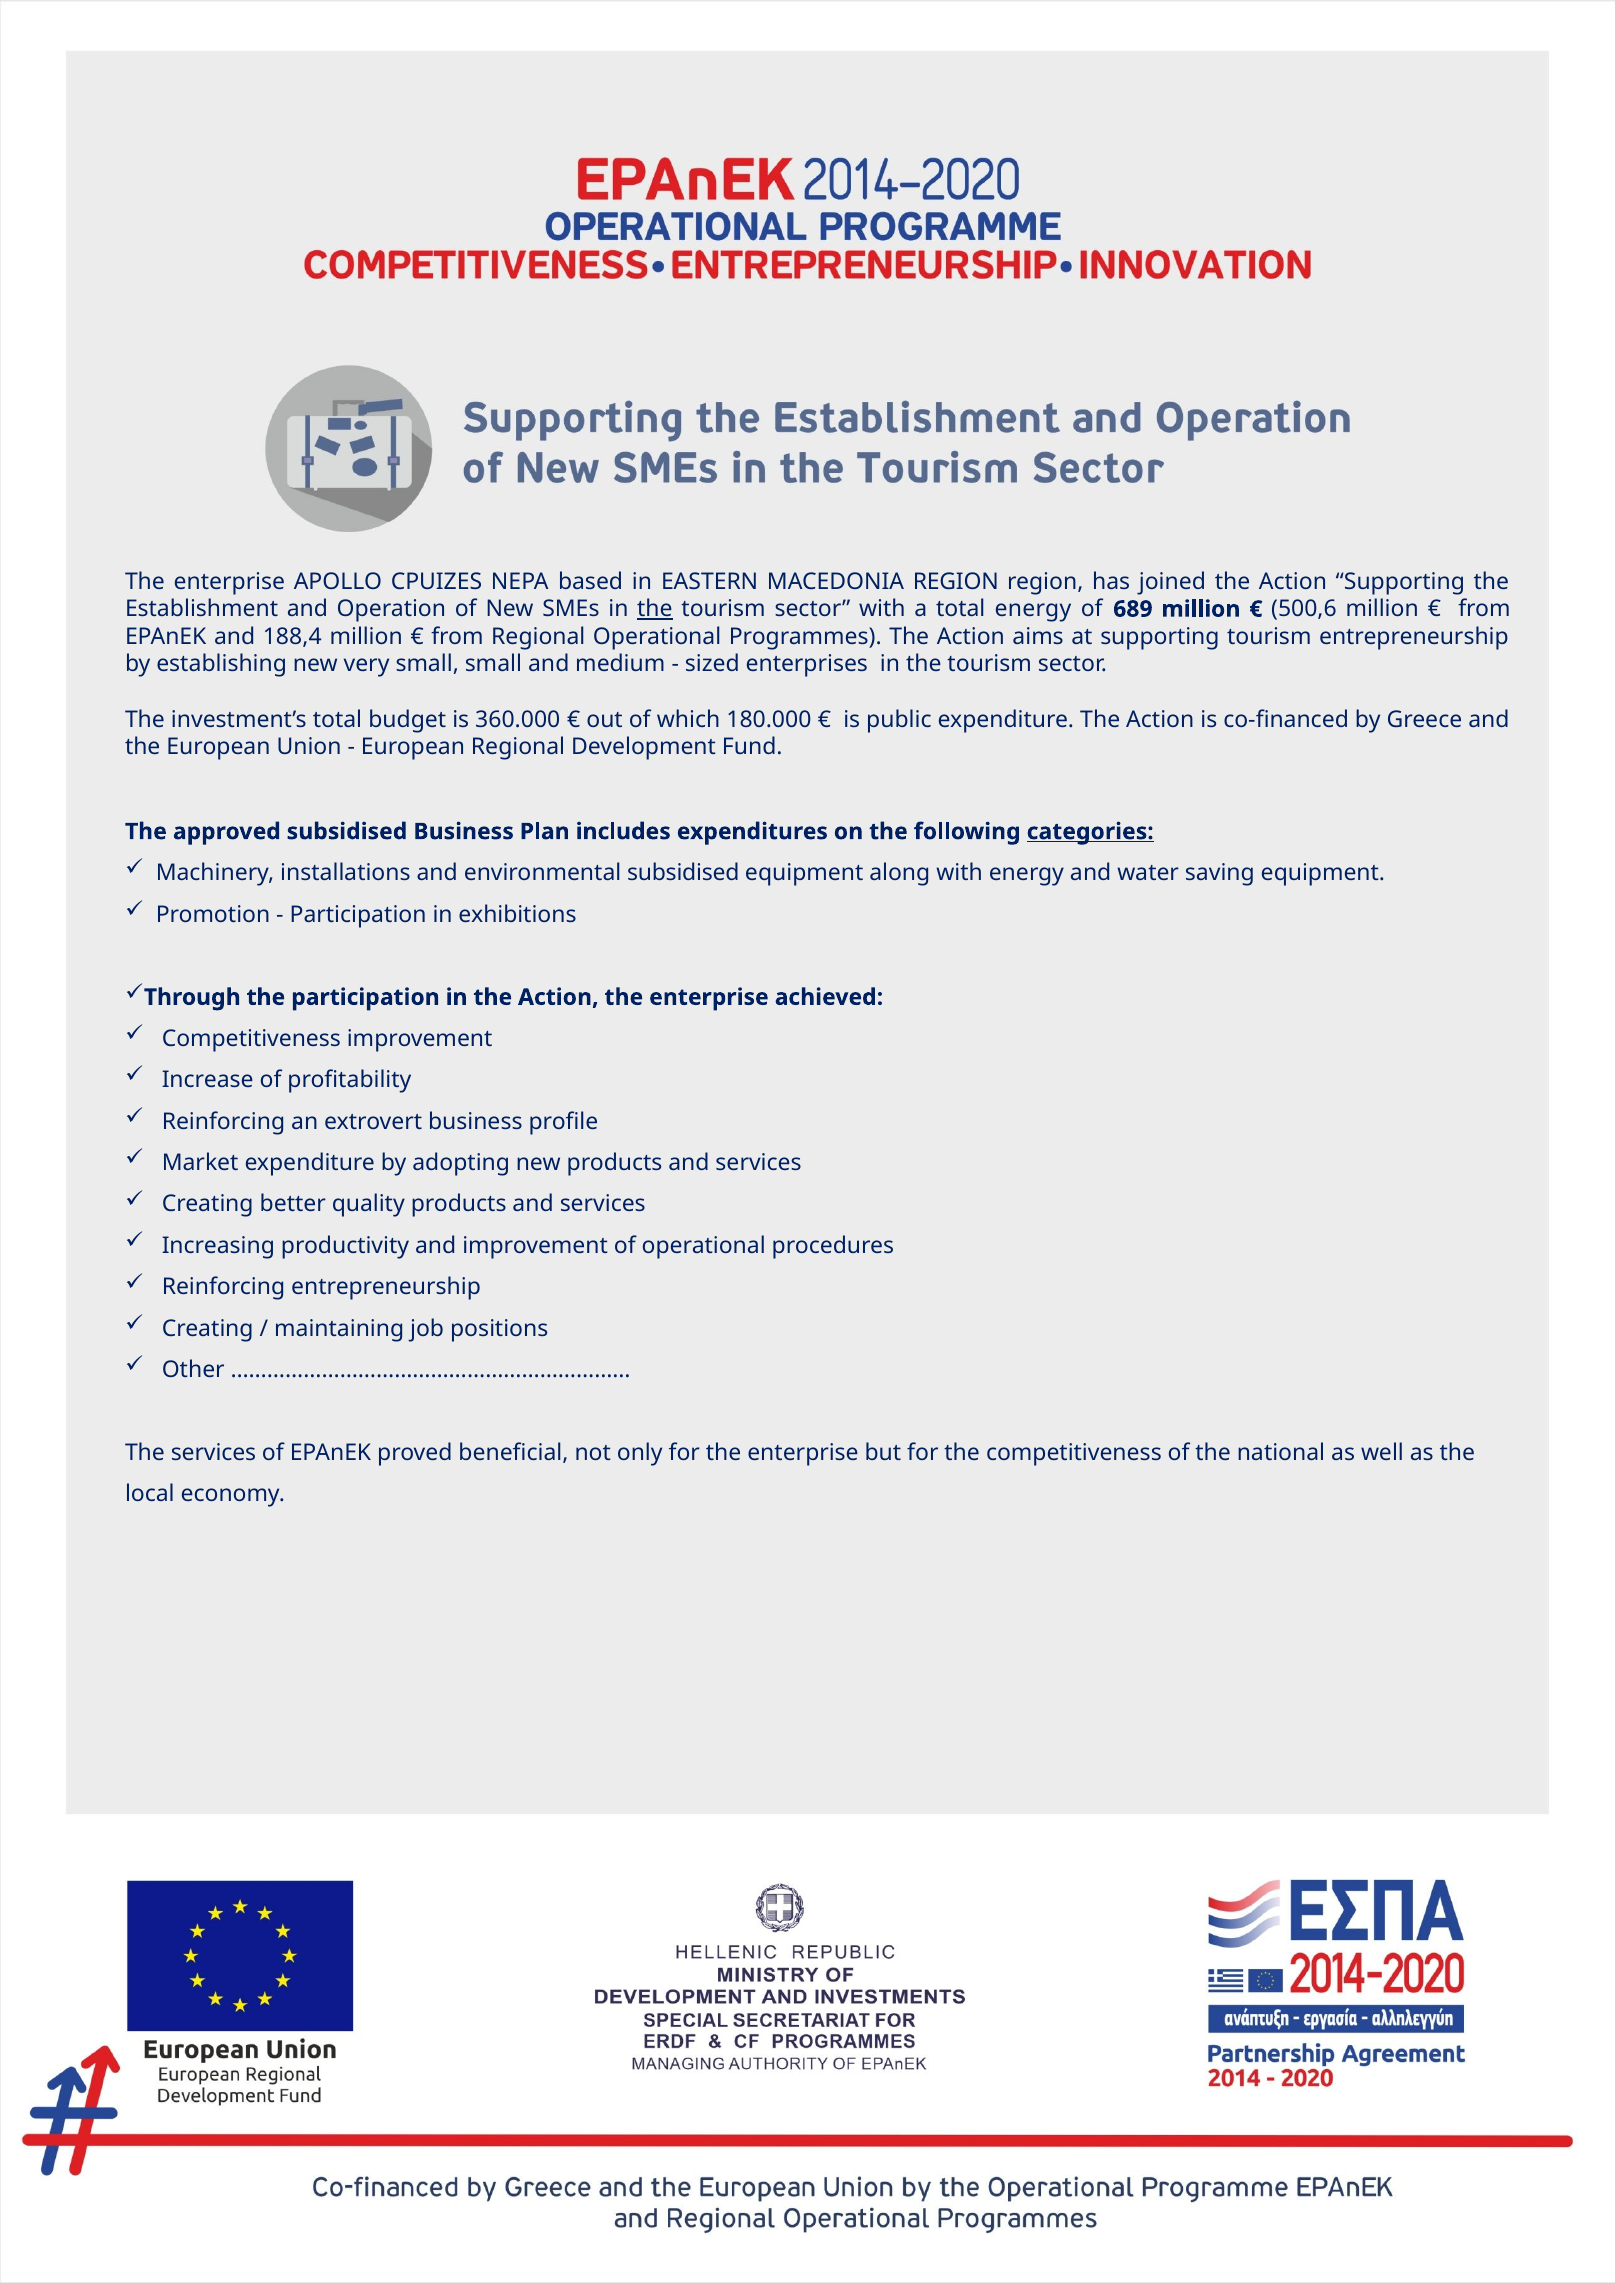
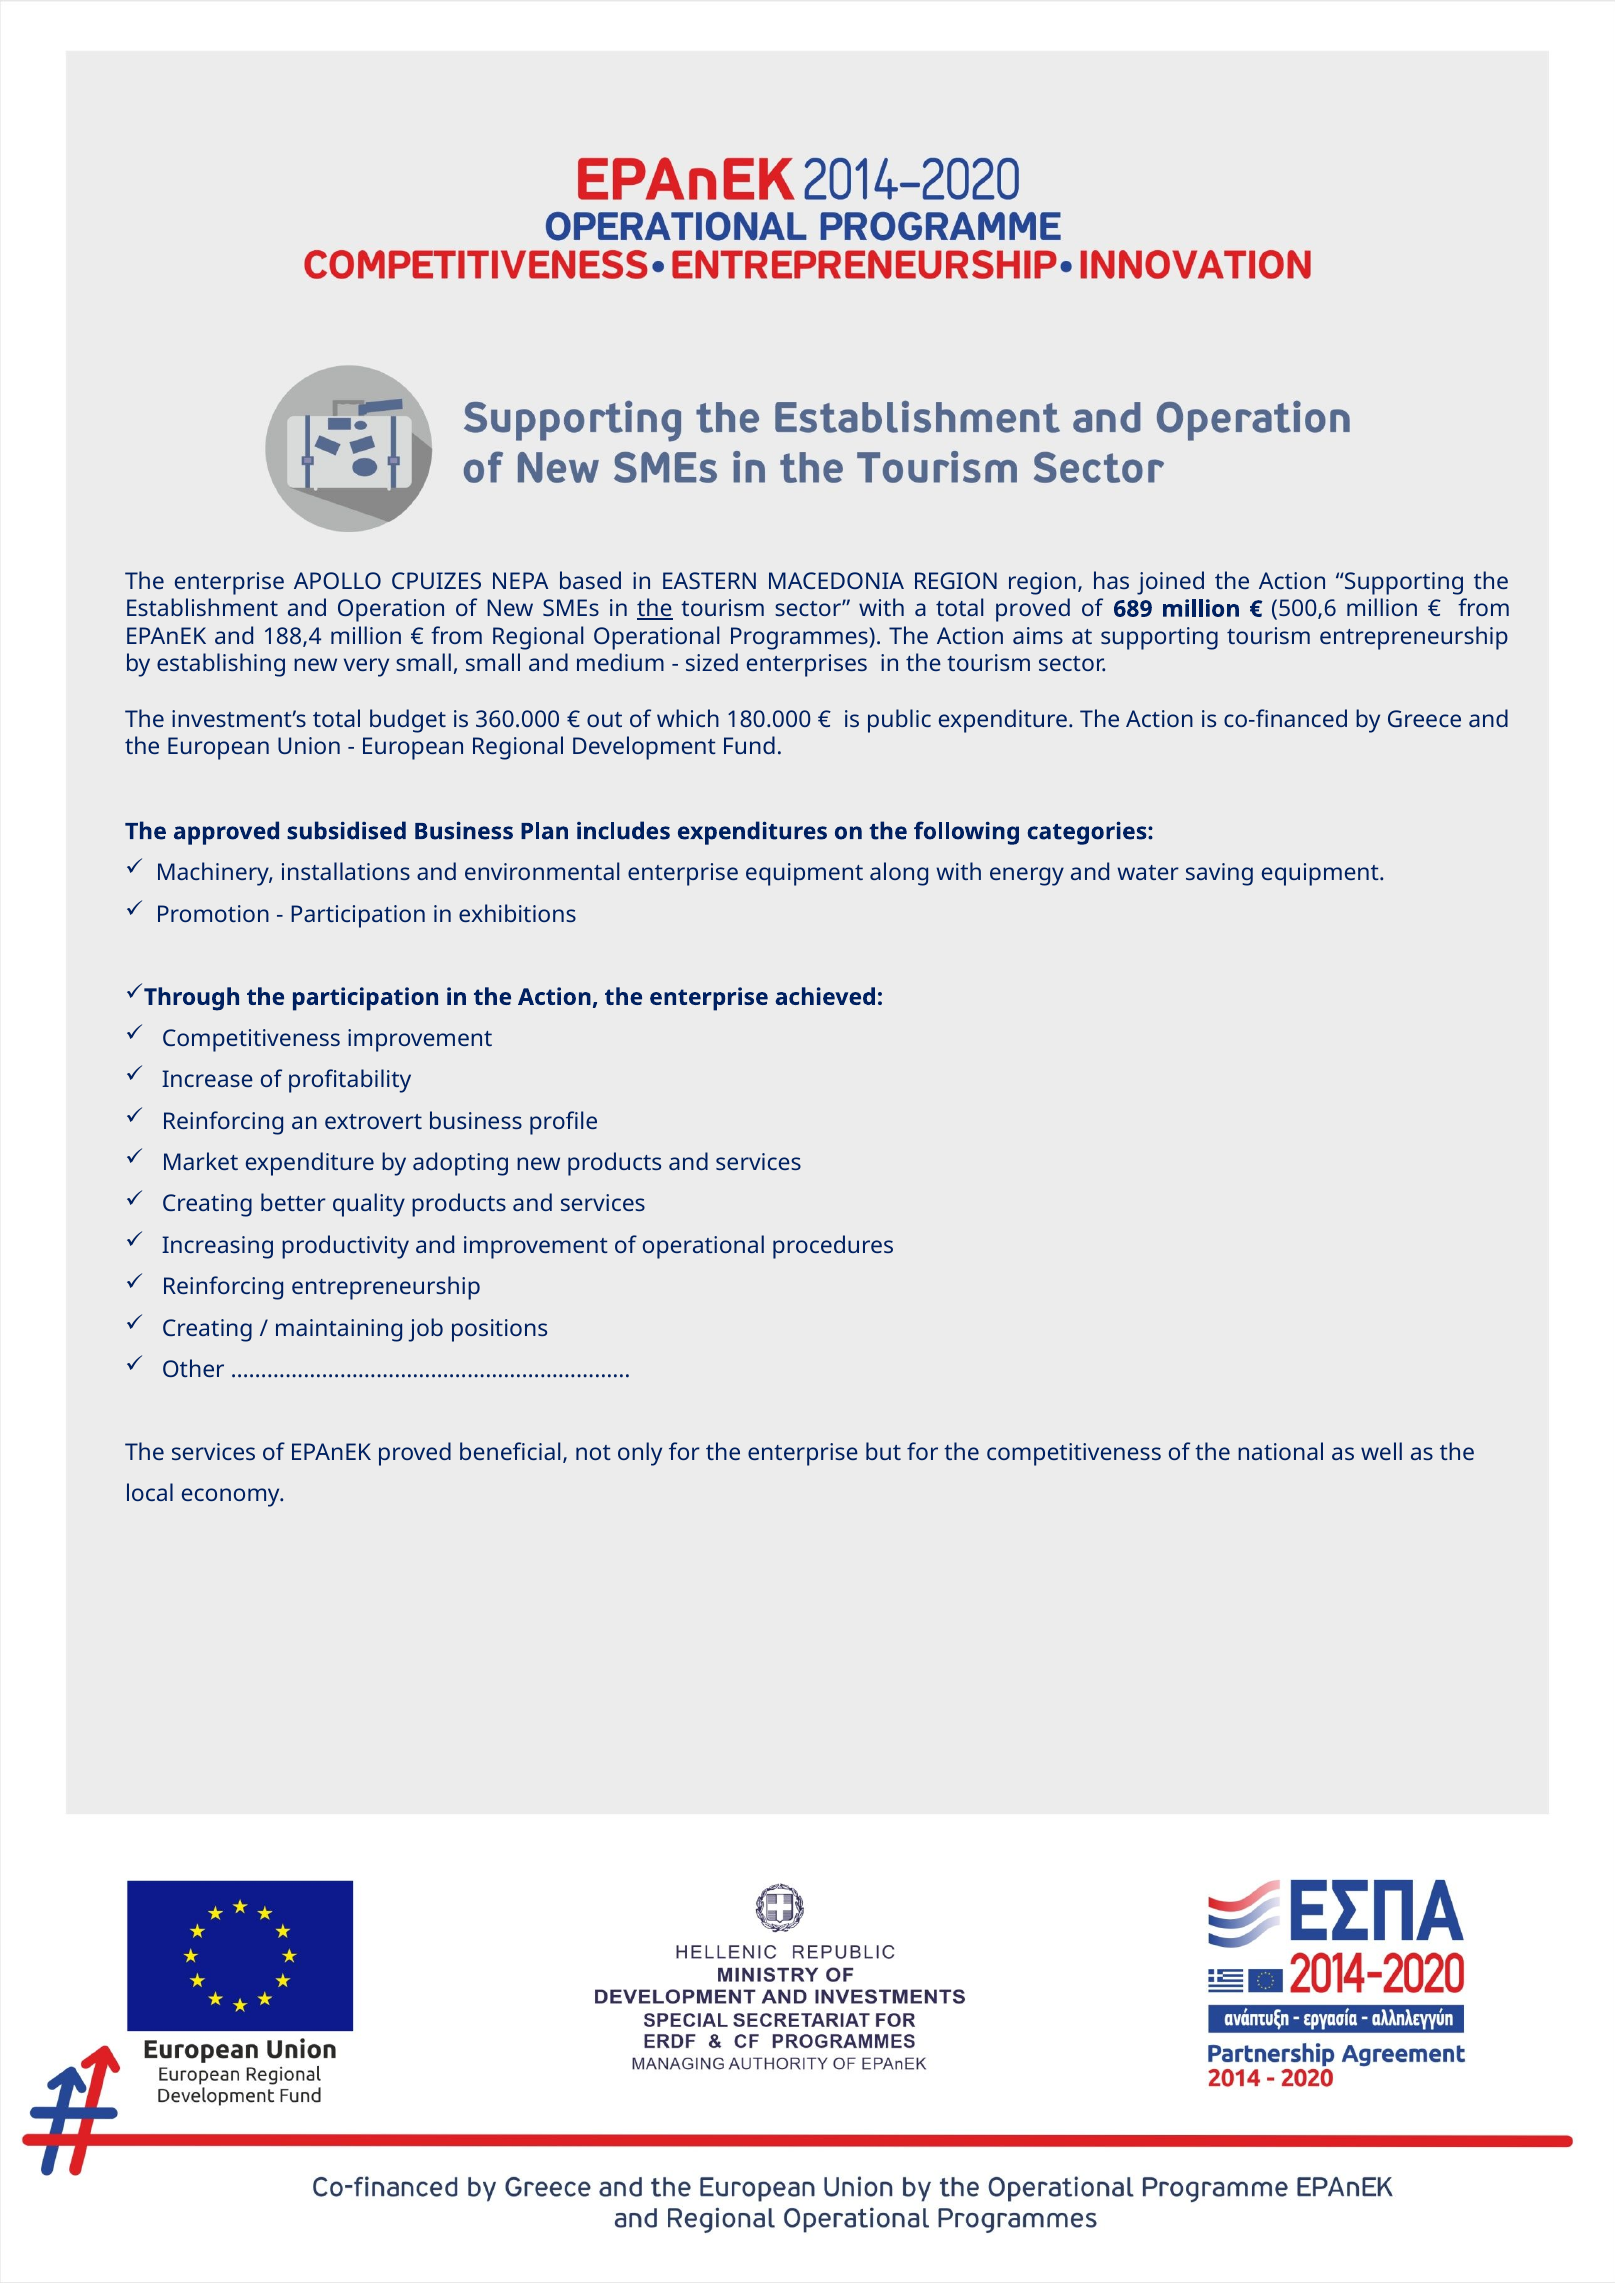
total energy: energy -> proved (1033, 609)
categories underline: present -> none (1090, 832)
environmental subsidised: subsidised -> enterprise (683, 873)
